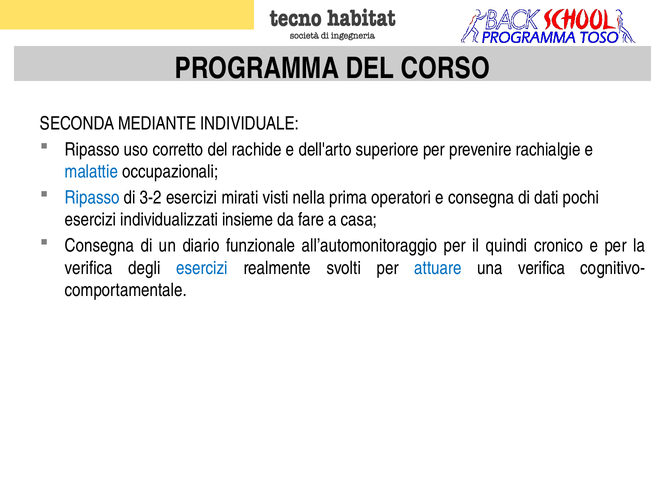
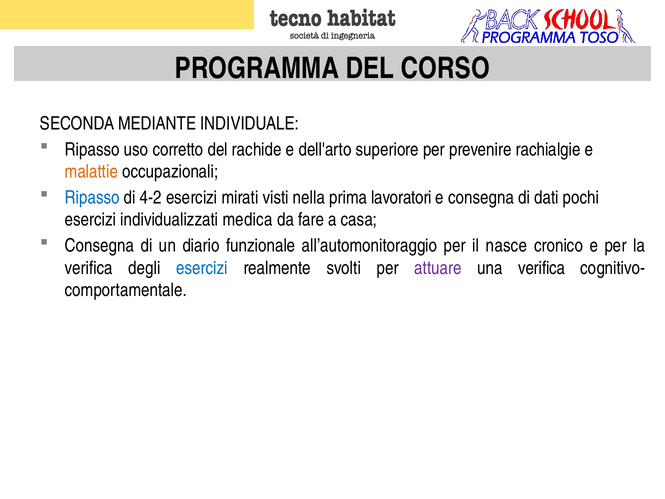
malattie colour: blue -> orange (91, 172)
3-2: 3-2 -> 4-2 (151, 198)
operatori: operatori -> lavoratori (401, 198)
insieme: insieme -> medica (248, 220)
quindi: quindi -> nasce (507, 246)
attuare colour: blue -> purple (438, 268)
